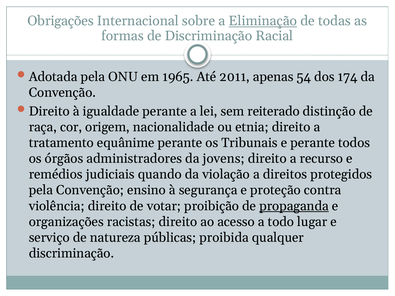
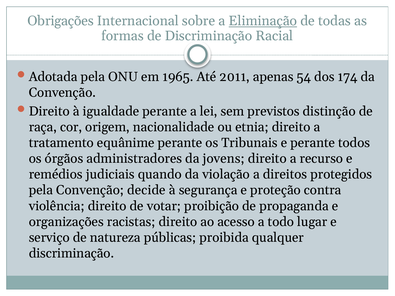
reiterado: reiterado -> previstos (274, 111)
ensino: ensino -> decide (146, 190)
propaganda underline: present -> none (294, 206)
